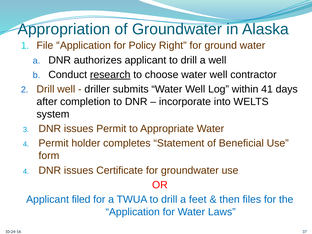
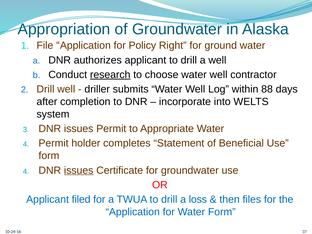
41: 41 -> 88 (267, 89)
issues underline: none -> present (79, 170)
feet: feet -> loss (198, 199)
Water Laws: Laws -> Form (222, 212)
